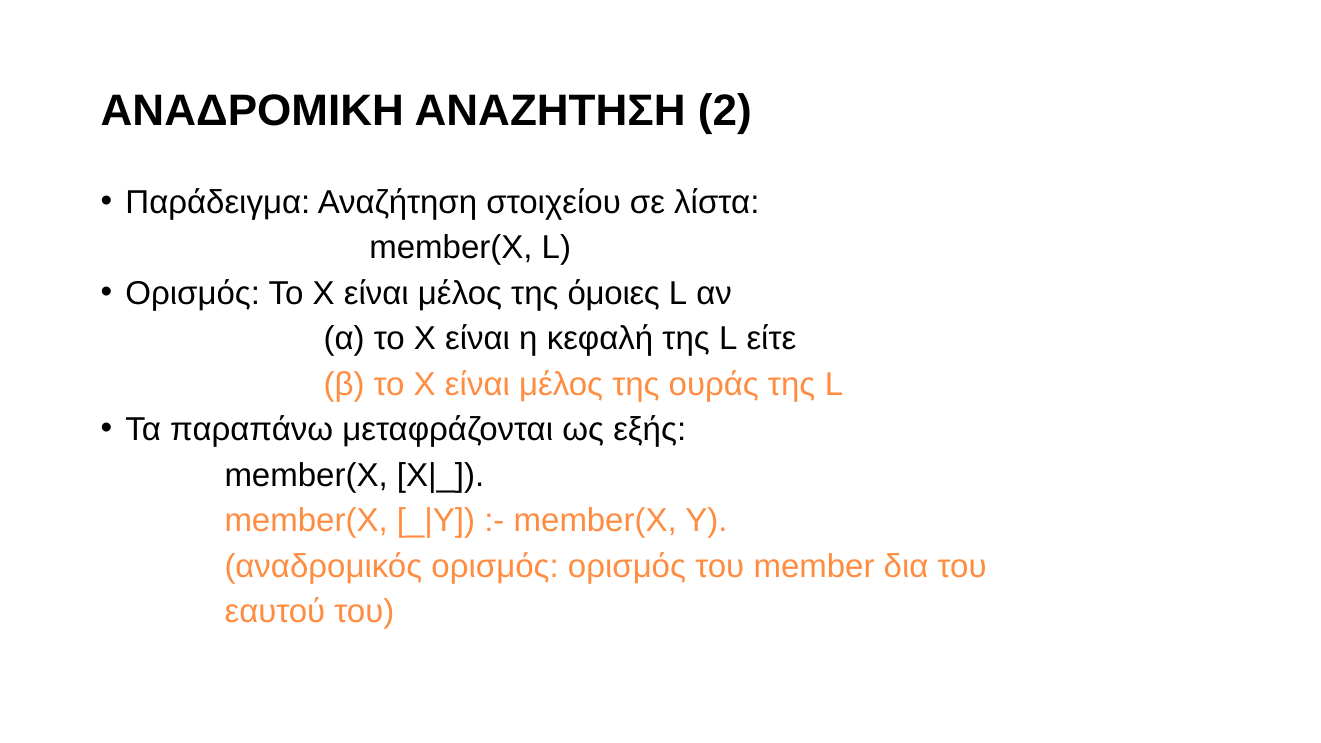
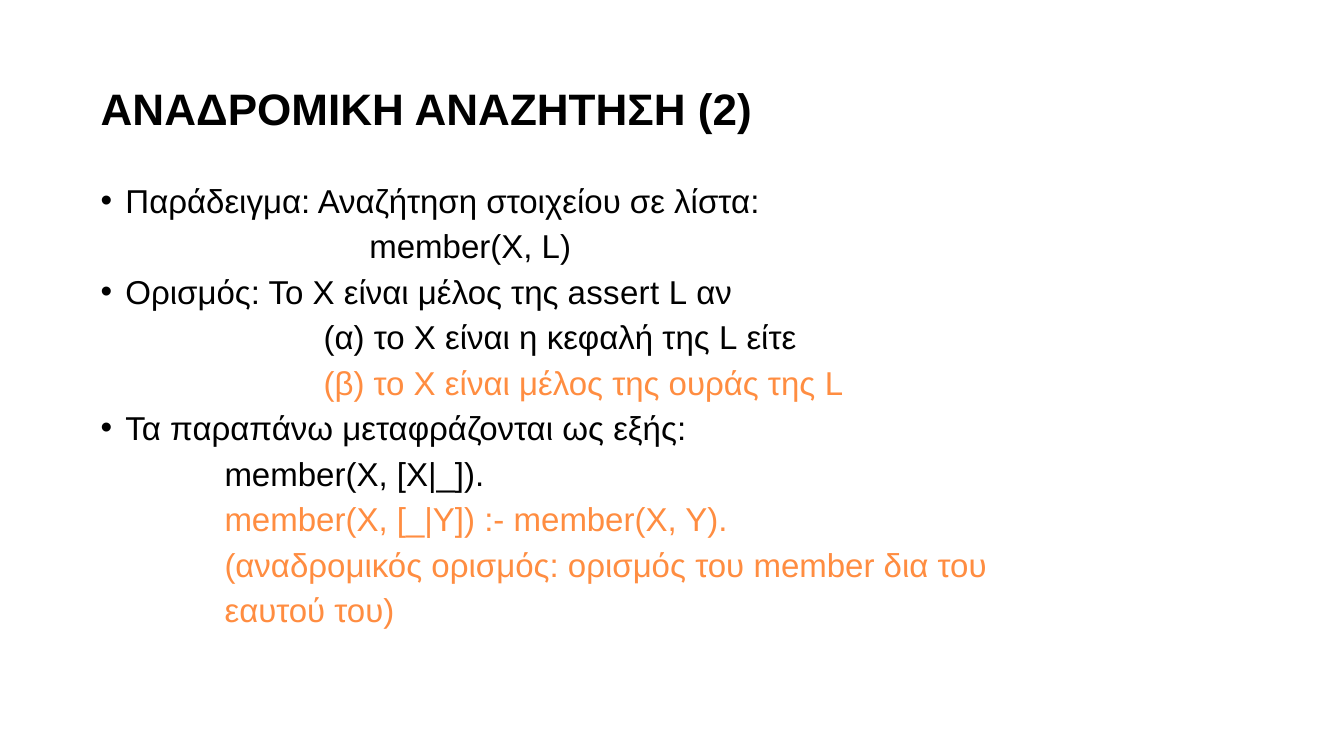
όμοιες: όμοιες -> assert (613, 294)
